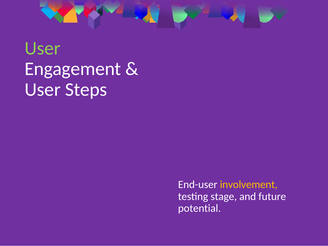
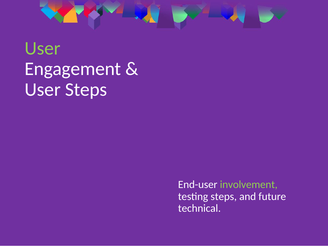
involvement colour: yellow -> light green (249, 185)
testing stage: stage -> steps (224, 196)
potential: potential -> technical (199, 208)
